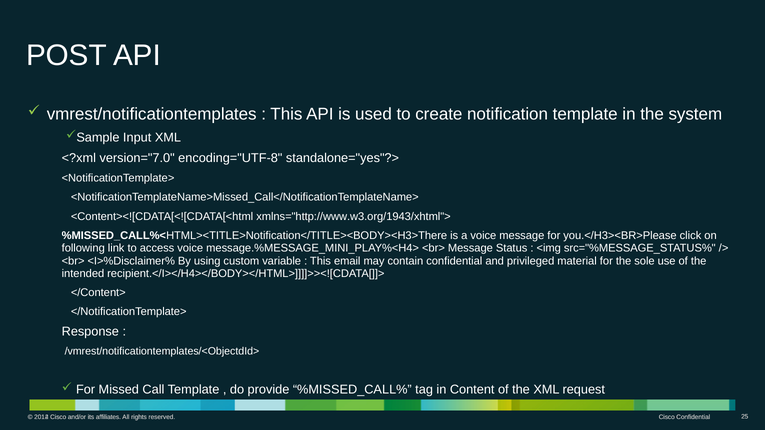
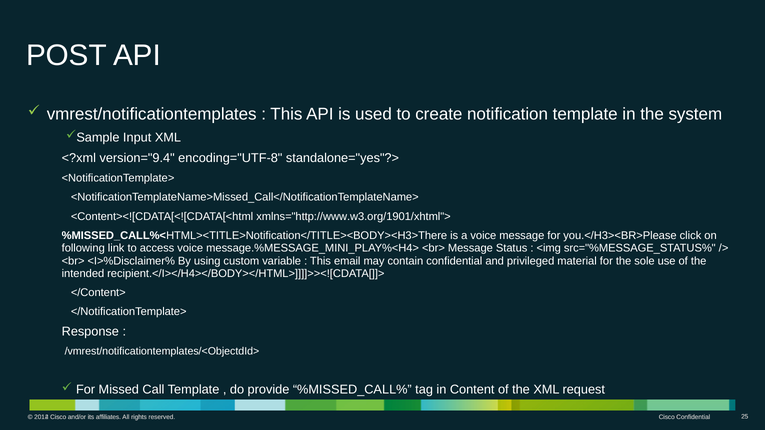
version="7.0: version="7.0 -> version="9.4 (137, 158)
xmlns="http://www.w3.org/1943/xhtml">: xmlns="http://www.w3.org/1943/xhtml"> -> xmlns="http://www.w3.org/1901/xhtml"> (353, 217)
